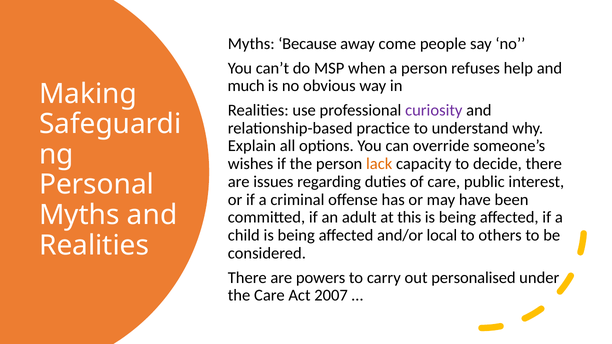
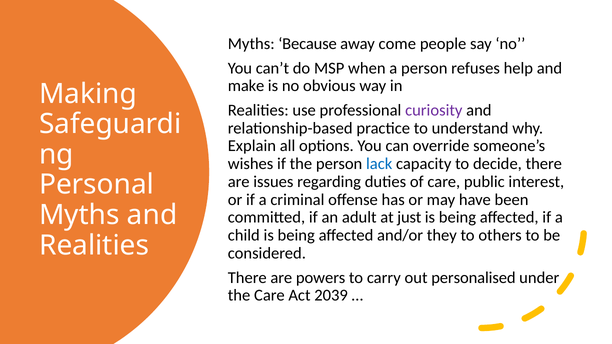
much: much -> make (246, 86)
lack colour: orange -> blue (379, 164)
this: this -> just (409, 218)
local: local -> they (442, 236)
2007: 2007 -> 2039 (331, 296)
